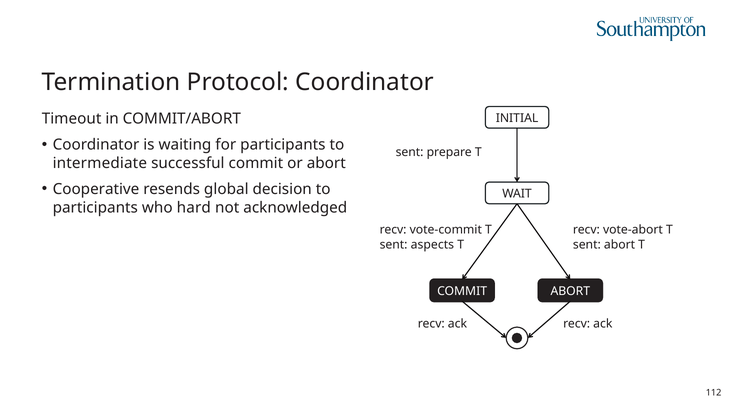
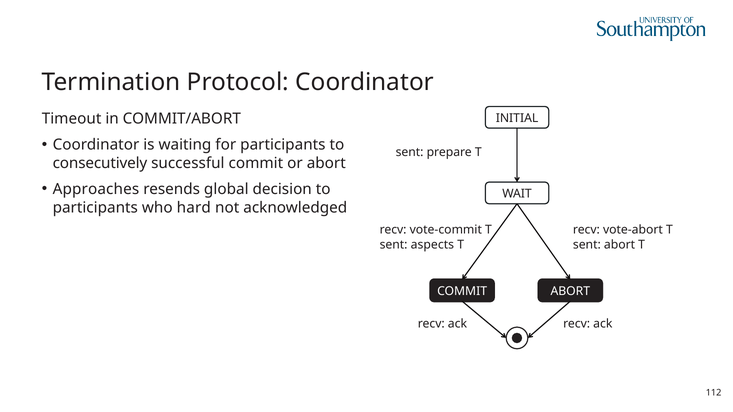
intermediate: intermediate -> consecutively (100, 163)
Cooperative: Cooperative -> Approaches (96, 189)
